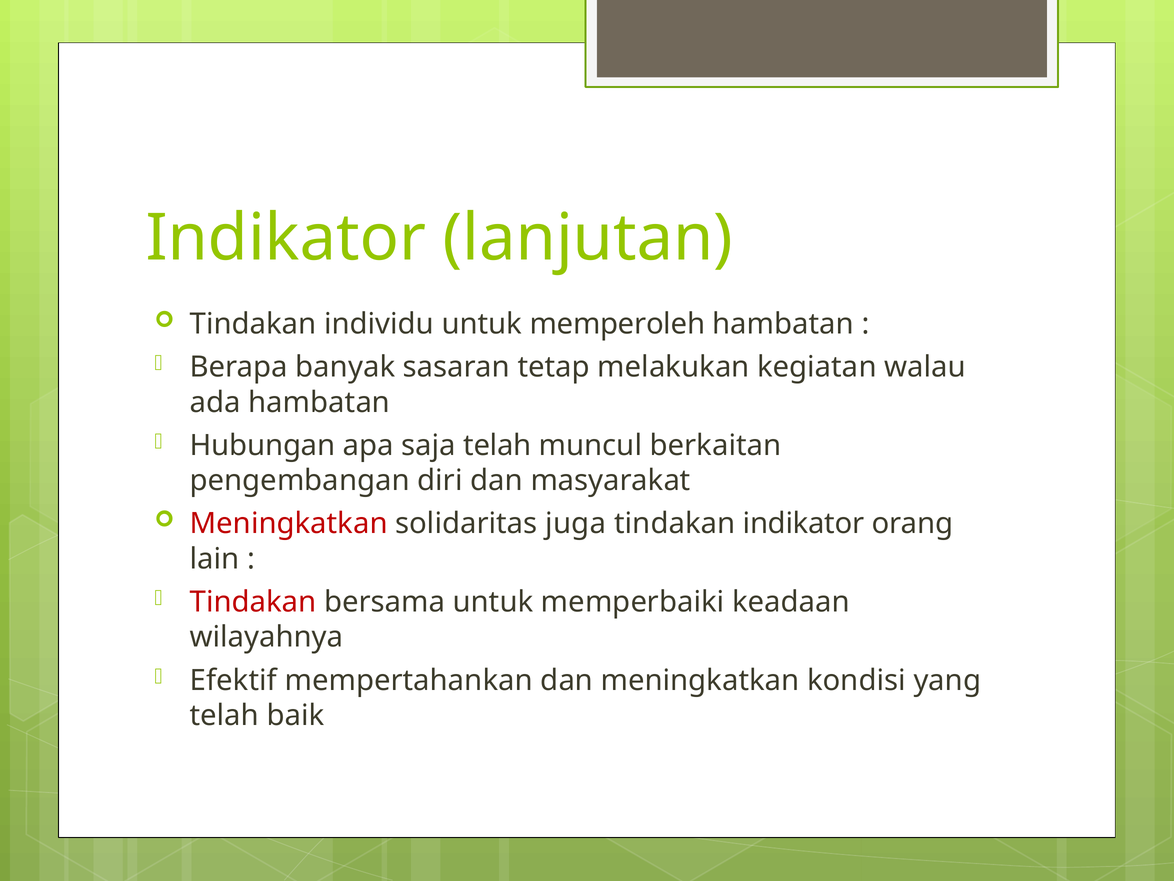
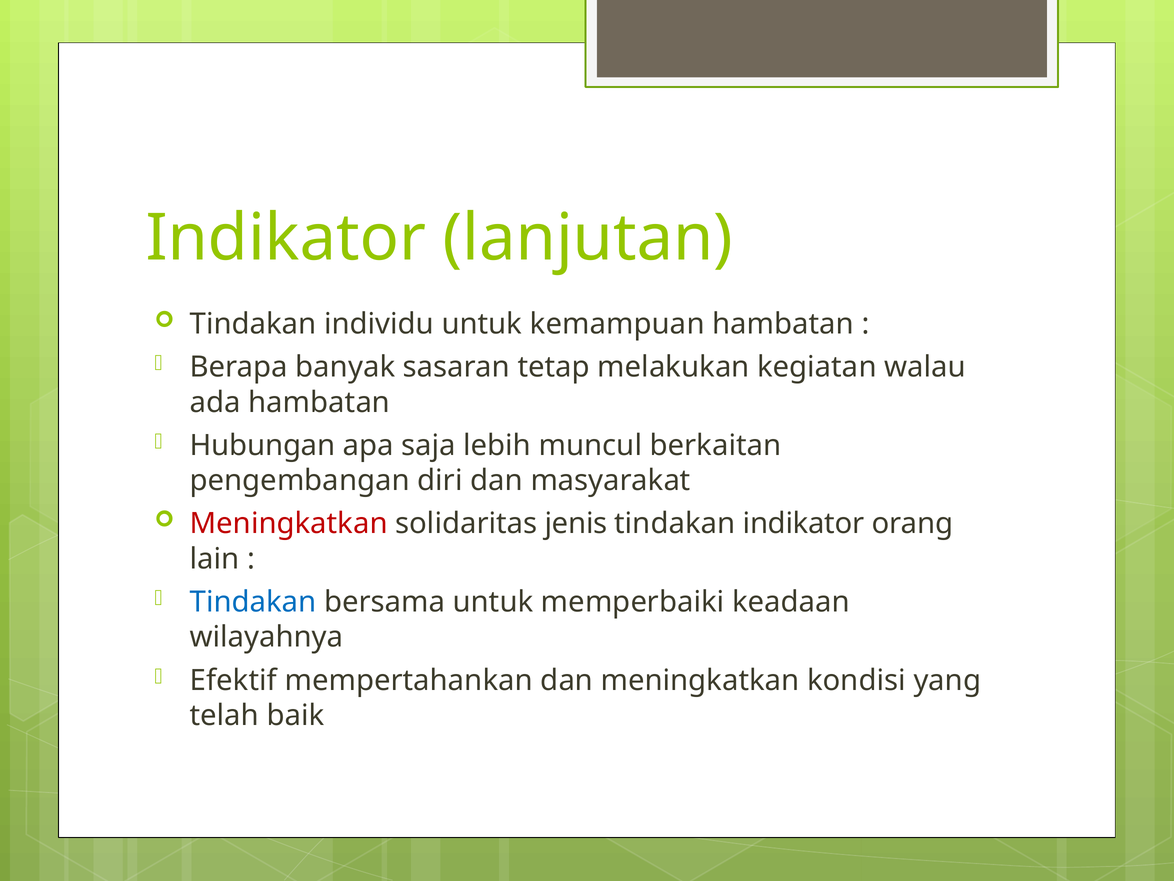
memperoleh: memperoleh -> kemampuan (617, 324)
saja telah: telah -> lebih (497, 445)
juga: juga -> jenis (576, 523)
Tindakan colour: red -> blue (253, 602)
